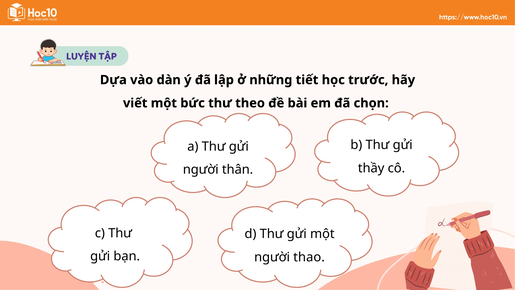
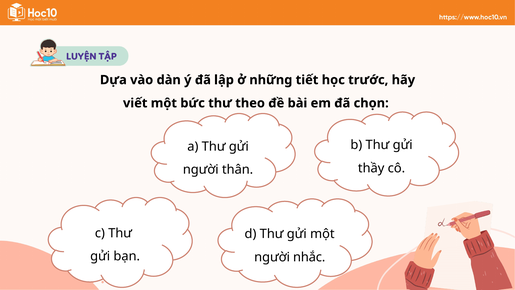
thao: thao -> nhắc (309, 257)
